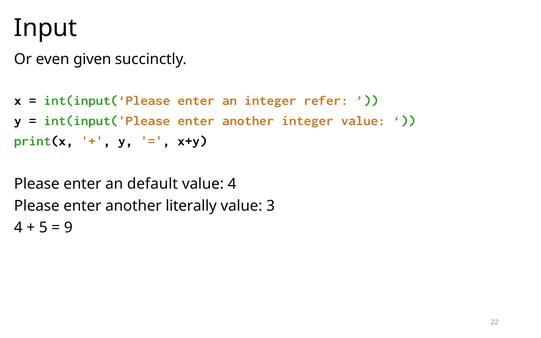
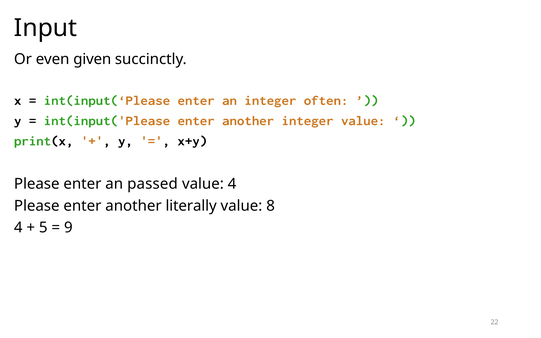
refer: refer -> often (326, 100)
default: default -> passed (152, 184)
3: 3 -> 8 (271, 206)
